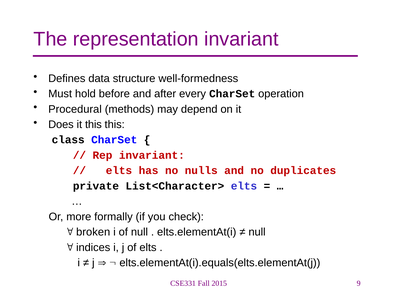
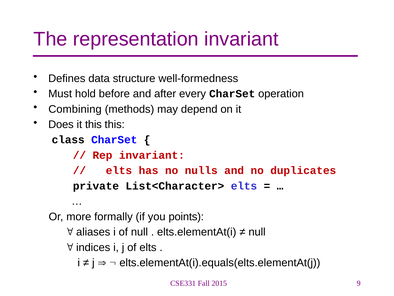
Procedural: Procedural -> Combining (75, 109)
check: check -> points (186, 216)
broken: broken -> aliases (93, 232)
